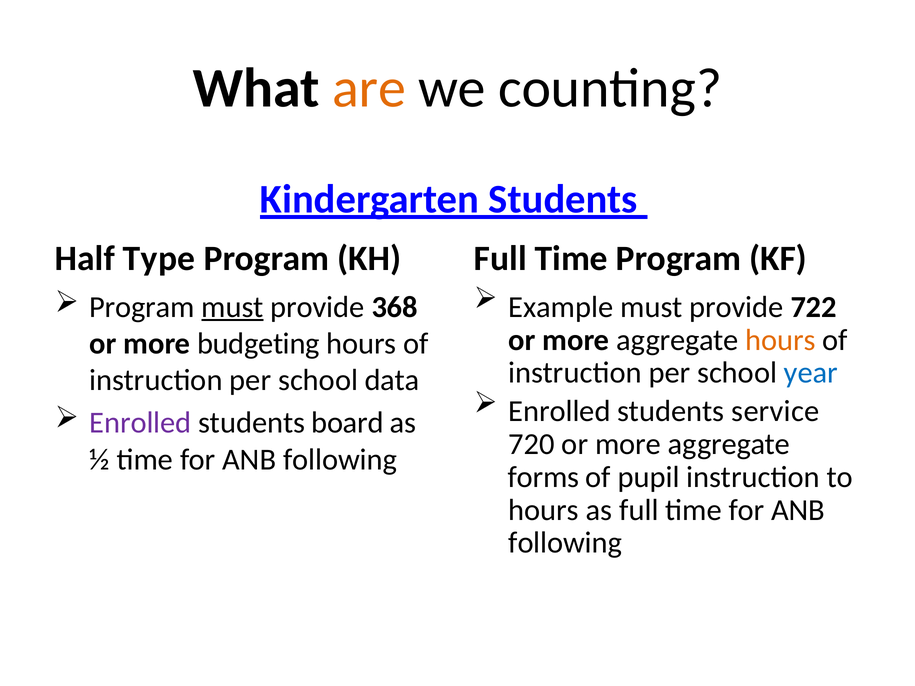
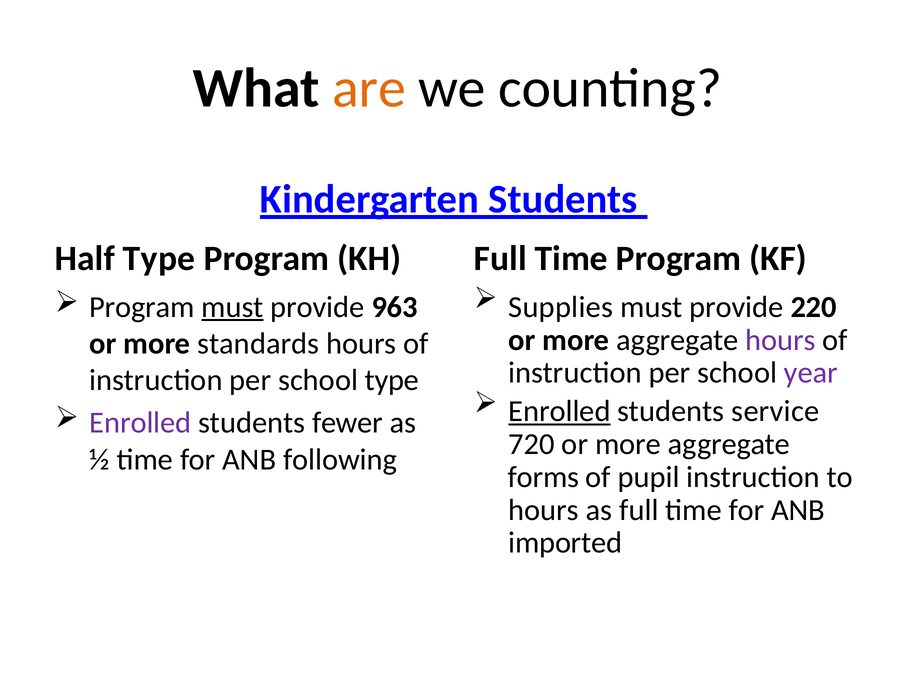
Example: Example -> Supplies (561, 307)
722: 722 -> 220 (814, 307)
368: 368 -> 963 (395, 307)
hours colour: orange -> purple (780, 340)
budgeting: budgeting -> standards (258, 344)
year colour: blue -> purple (811, 373)
school data: data -> type (392, 380)
Enrolled underline: none -> present (559, 411)
board: board -> fewer (348, 423)
following: following -> imported (565, 543)
